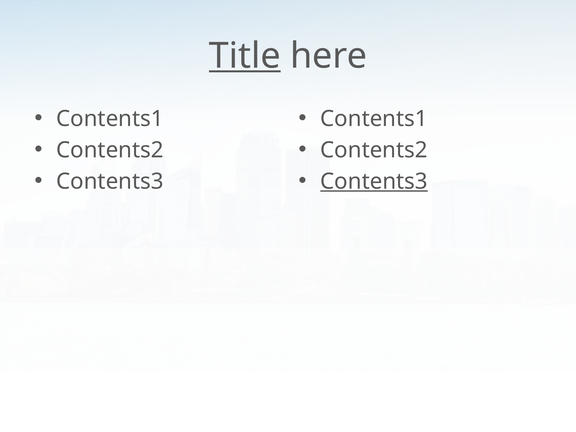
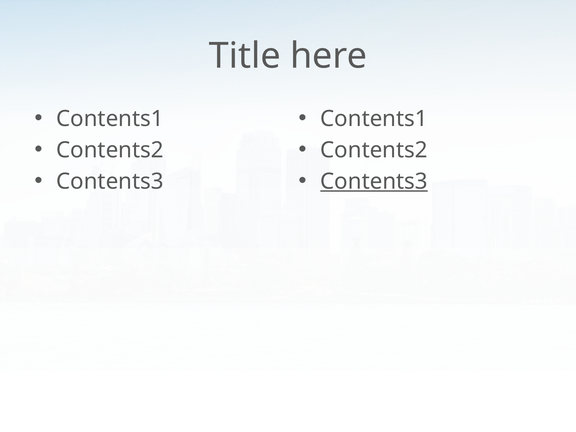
Title underline: present -> none (245, 56)
